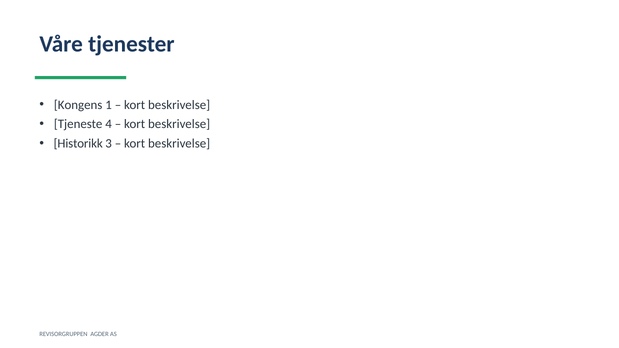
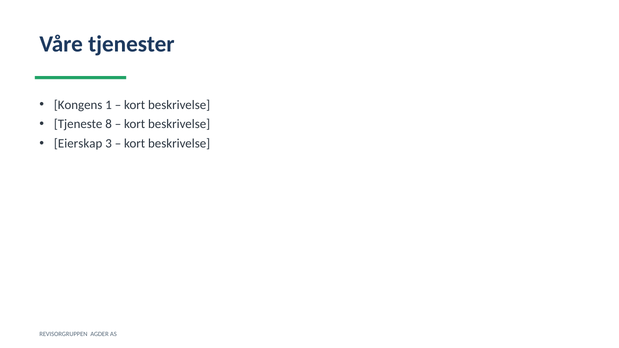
4: 4 -> 8 (109, 124)
Historikk: Historikk -> Eierskap (78, 144)
